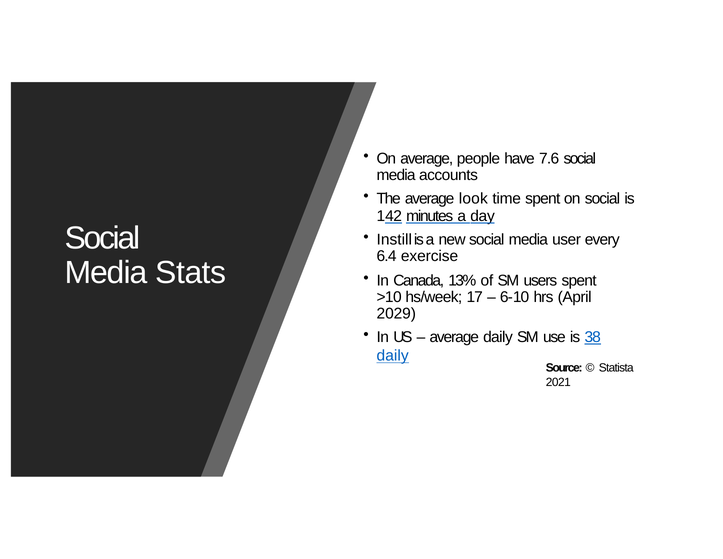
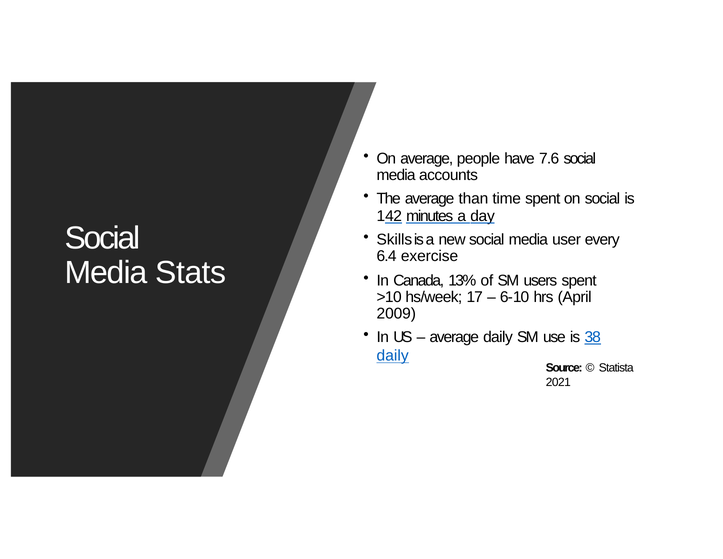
look: look -> than (473, 199)
Instill: Instill -> Skills (394, 240)
2029: 2029 -> 2009 (396, 314)
